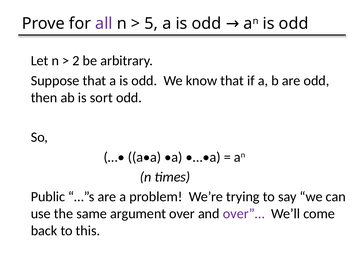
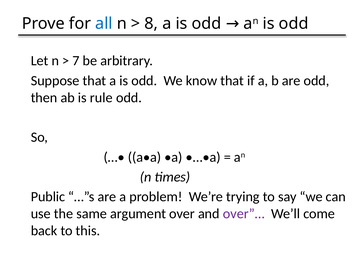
all colour: purple -> blue (104, 24)
5: 5 -> 8 (151, 24)
2: 2 -> 7 (76, 61)
sort: sort -> rule (101, 98)
